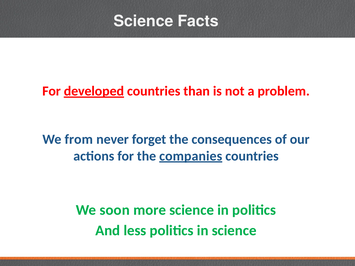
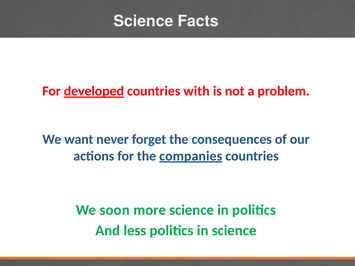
than: than -> with (197, 91)
from: from -> want (79, 140)
